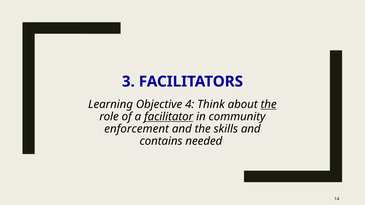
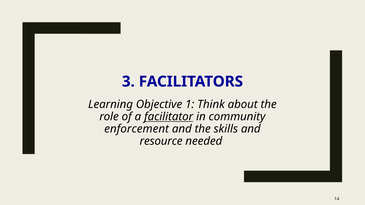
4: 4 -> 1 (190, 105)
the underline: present -> none (269, 105)
contains: contains -> resource (161, 141)
